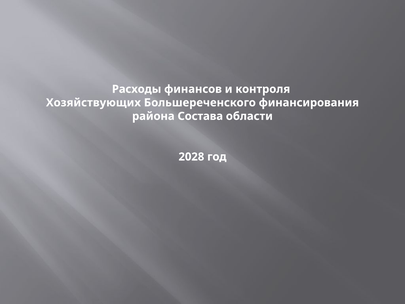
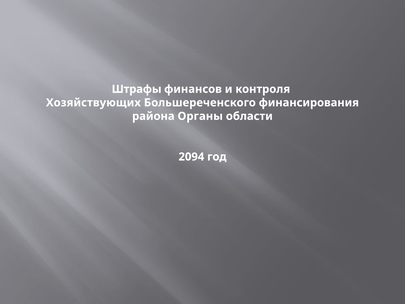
Расходы: Расходы -> Штрафы (137, 89)
Состава: Состава -> Органы (200, 116)
2028: 2028 -> 2094 (191, 157)
